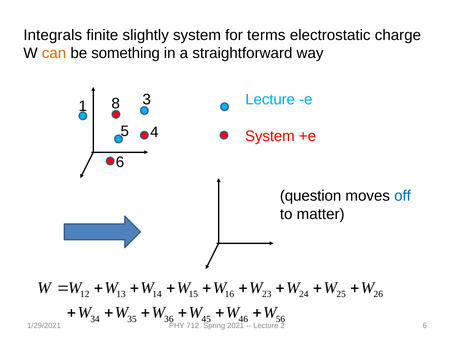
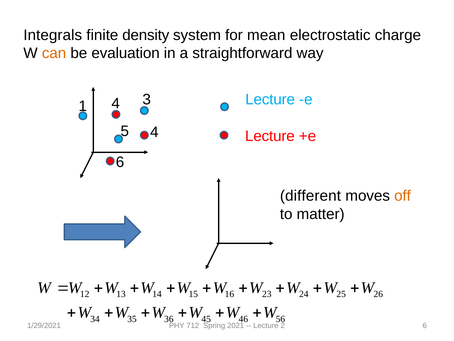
slightly: slightly -> density (146, 35)
terms: terms -> mean (266, 35)
something: something -> evaluation (126, 53)
1 8: 8 -> 4 (116, 103)
System: System -> Lecture (270, 136)
question: question -> different (310, 196)
off colour: blue -> orange (402, 196)
